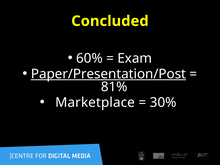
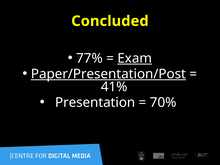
60%: 60% -> 77% (89, 58)
Exam underline: none -> present (135, 58)
81%: 81% -> 41% (114, 87)
Marketplace: Marketplace -> Presentation (95, 102)
30%: 30% -> 70% (163, 102)
